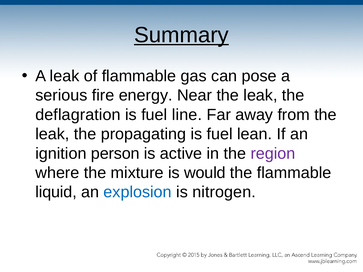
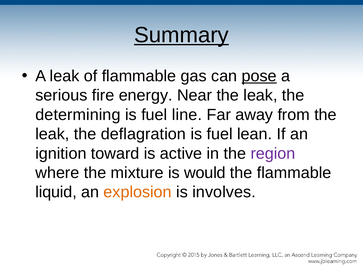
pose underline: none -> present (259, 76)
deflagration: deflagration -> determining (78, 115)
propagating: propagating -> deflagration (143, 134)
person: person -> toward (115, 154)
explosion colour: blue -> orange (138, 192)
nitrogen: nitrogen -> involves (224, 192)
